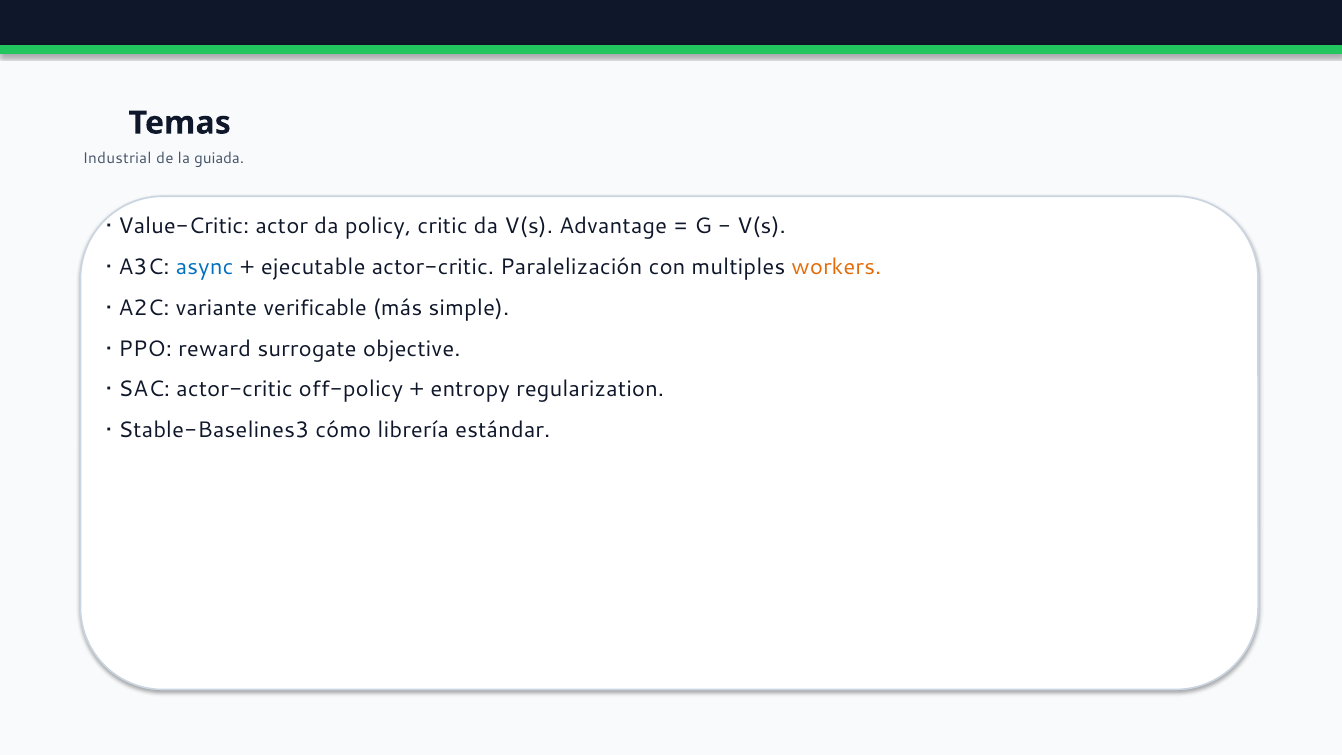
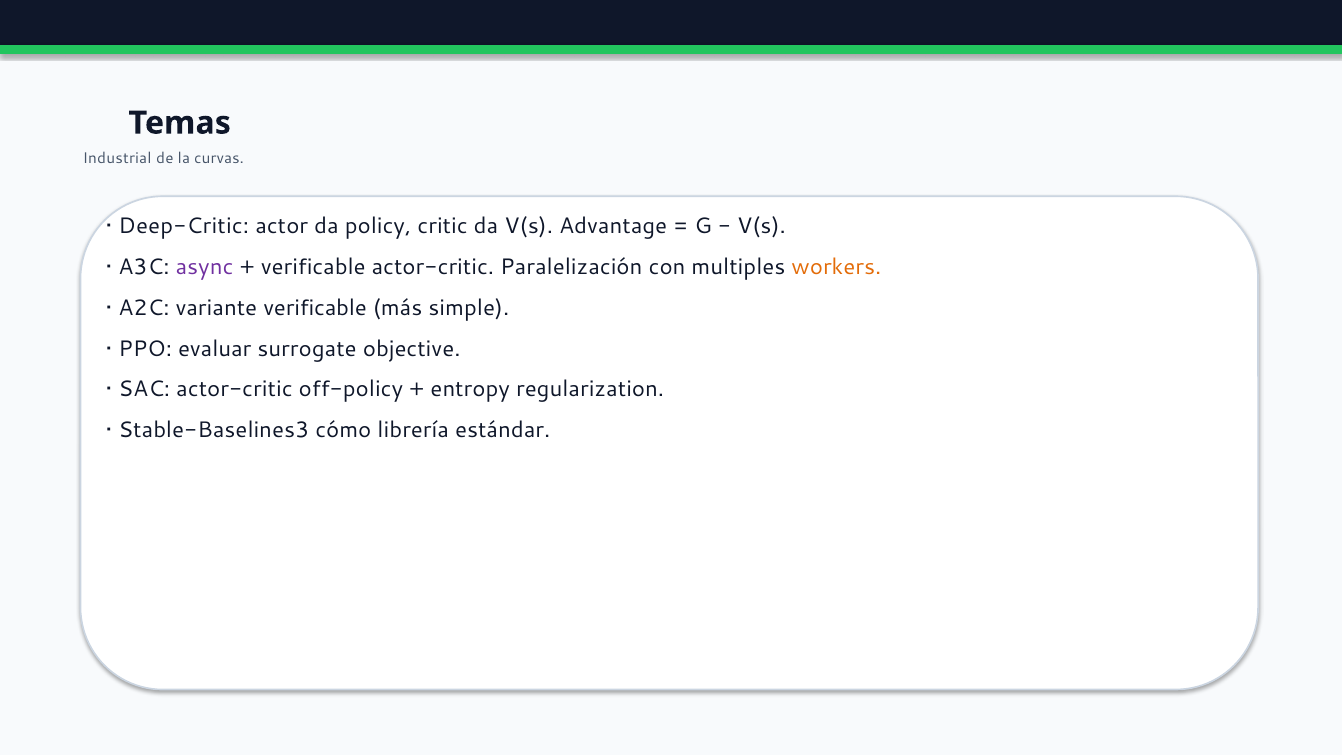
guiada: guiada -> curvas (219, 158)
Value-Critic: Value-Critic -> Deep-Critic (184, 226)
async colour: blue -> purple (205, 267)
ejecutable: ejecutable -> verificable (313, 267)
reward: reward -> evaluar (215, 349)
